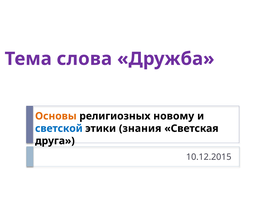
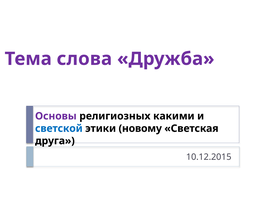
Основы colour: orange -> purple (56, 116)
новому: новому -> какими (174, 116)
знания: знания -> новому (140, 129)
